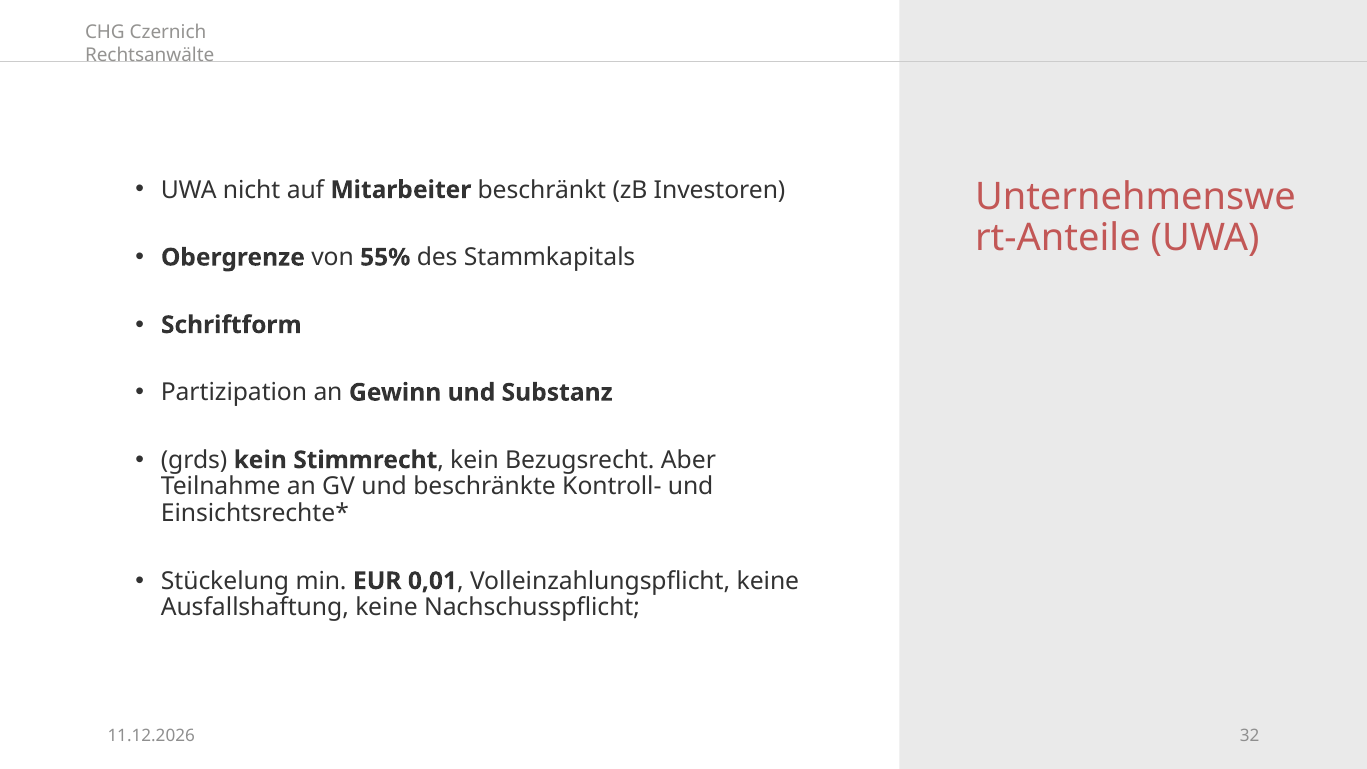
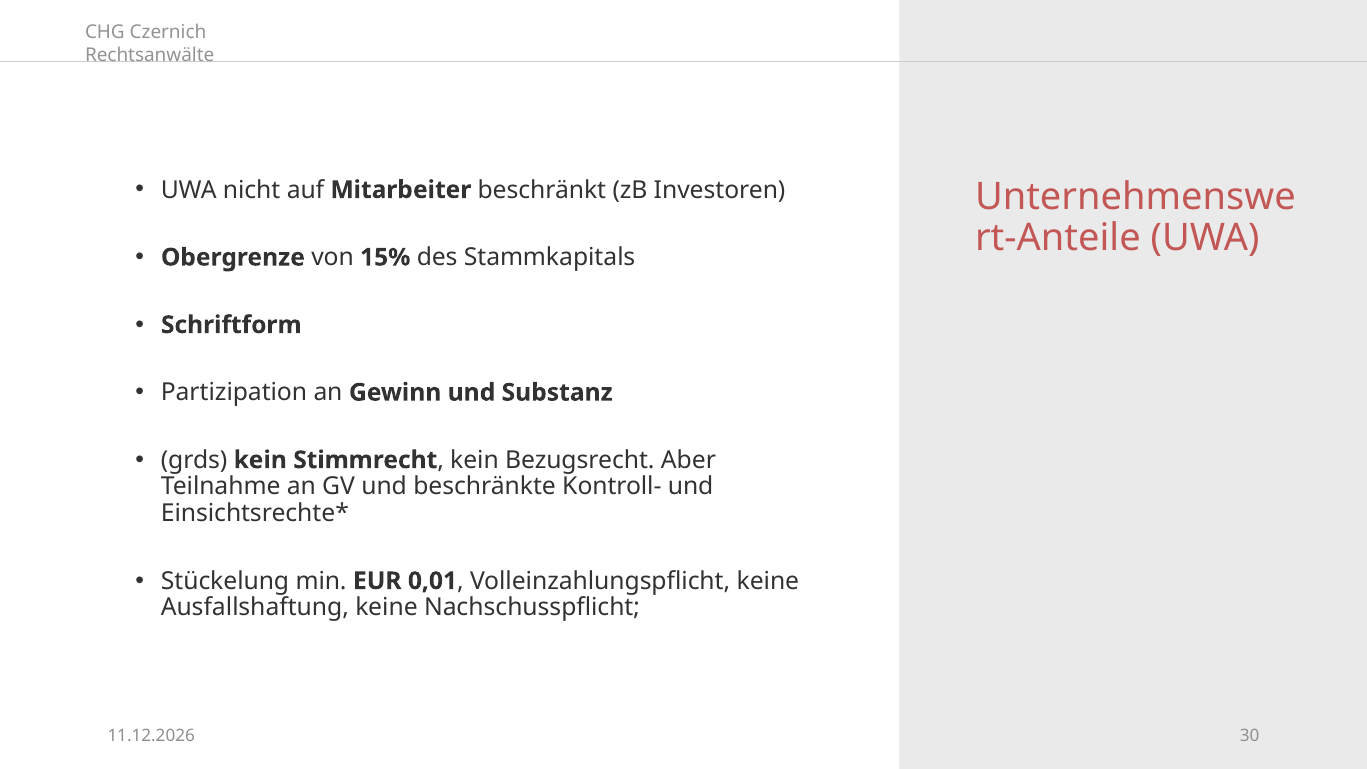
55%: 55% -> 15% (385, 257)
32: 32 -> 30 (1250, 735)
